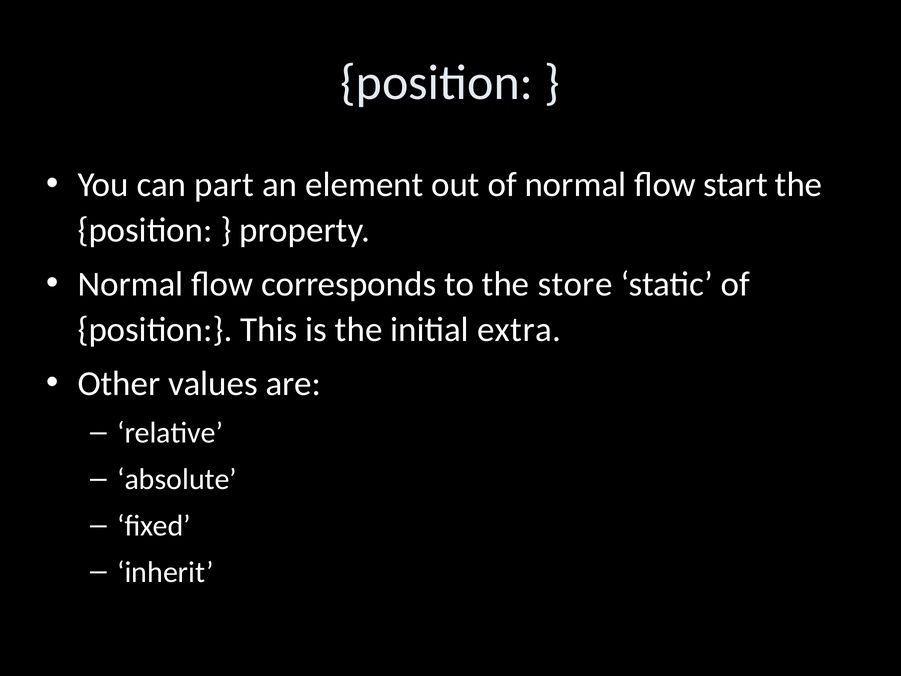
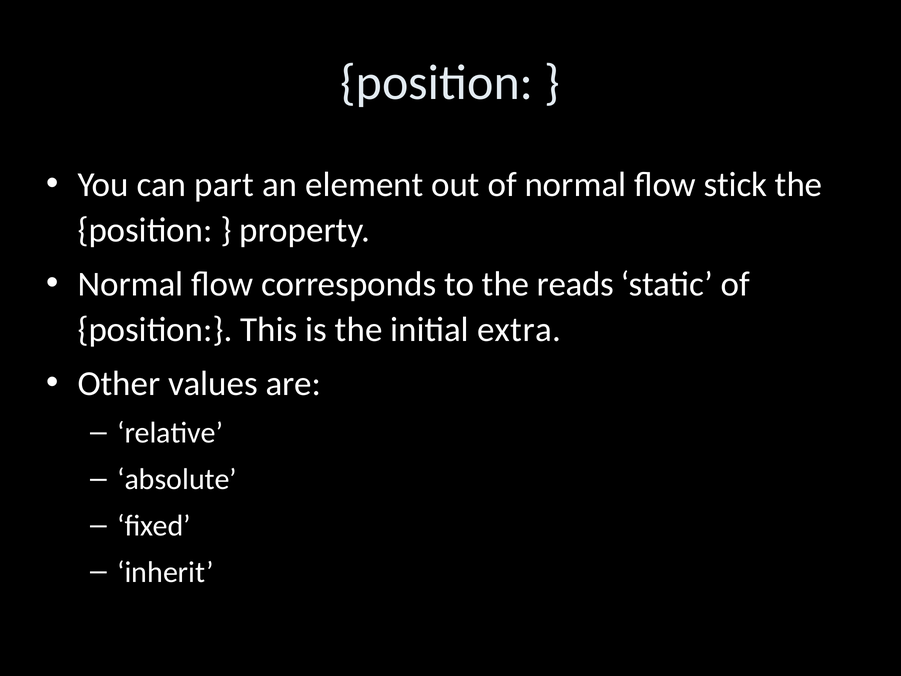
start: start -> stick (736, 184)
store: store -> reads (575, 284)
